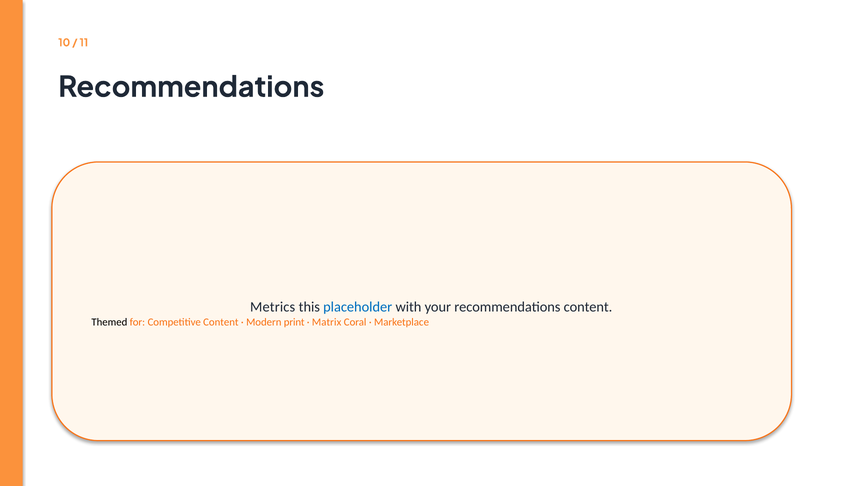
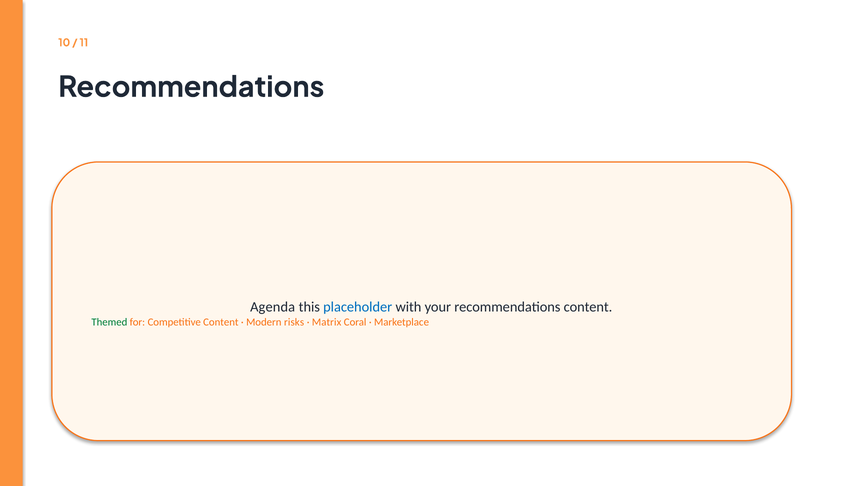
Metrics: Metrics -> Agenda (273, 308)
Themed colour: black -> green (109, 322)
print: print -> risks (294, 322)
